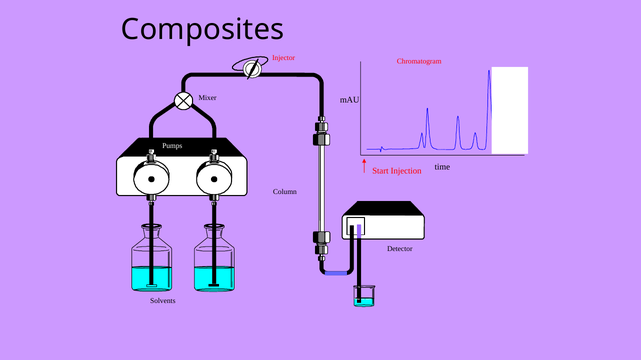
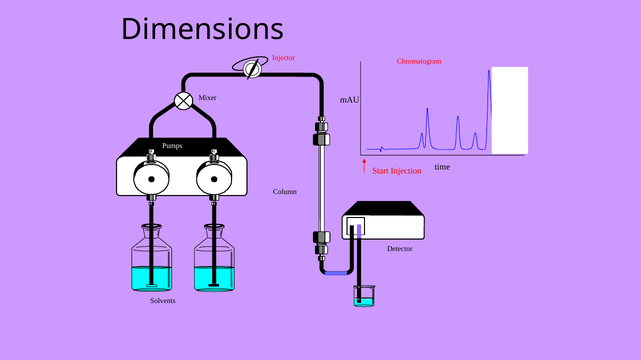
Composites: Composites -> Dimensions (203, 30)
